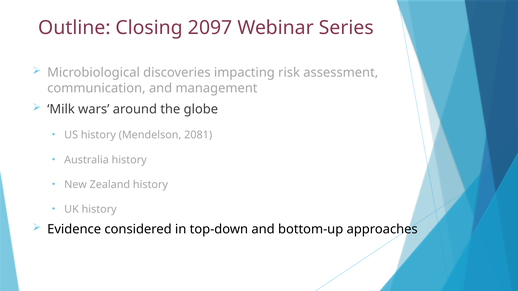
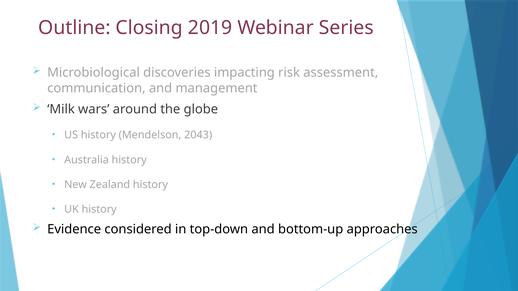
2097: 2097 -> 2019 (210, 28)
2081: 2081 -> 2043 (198, 135)
